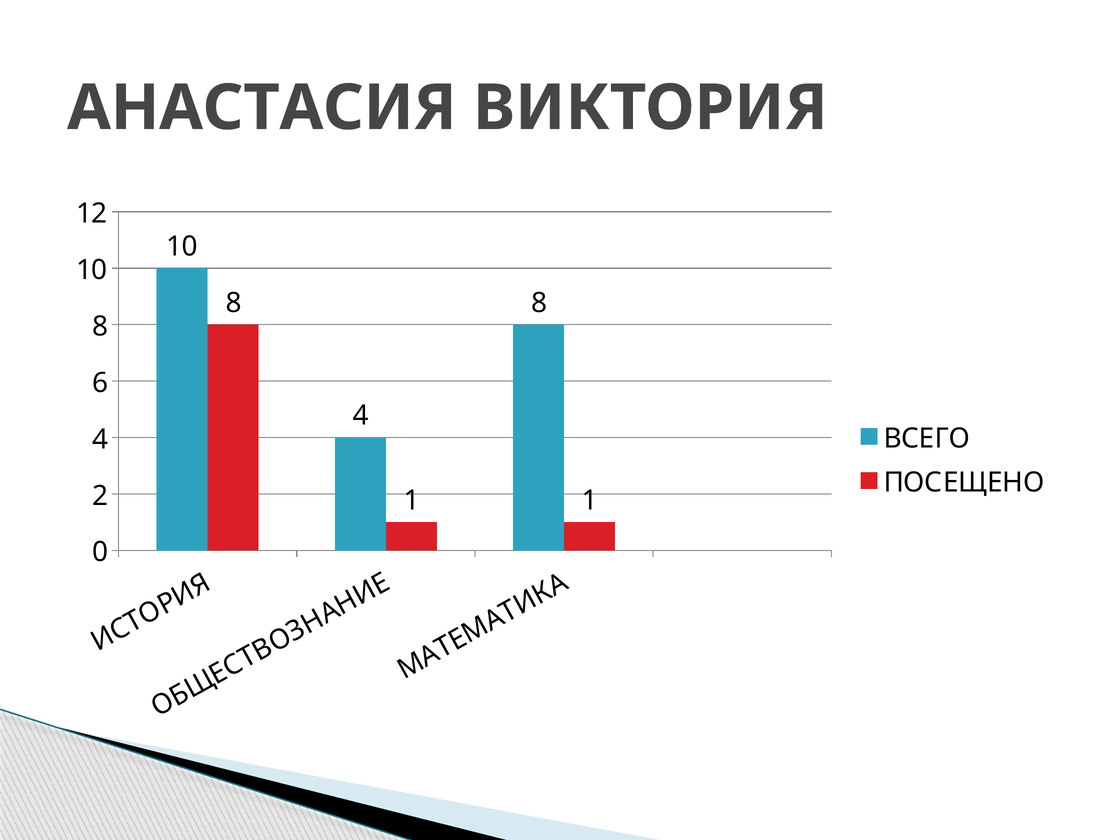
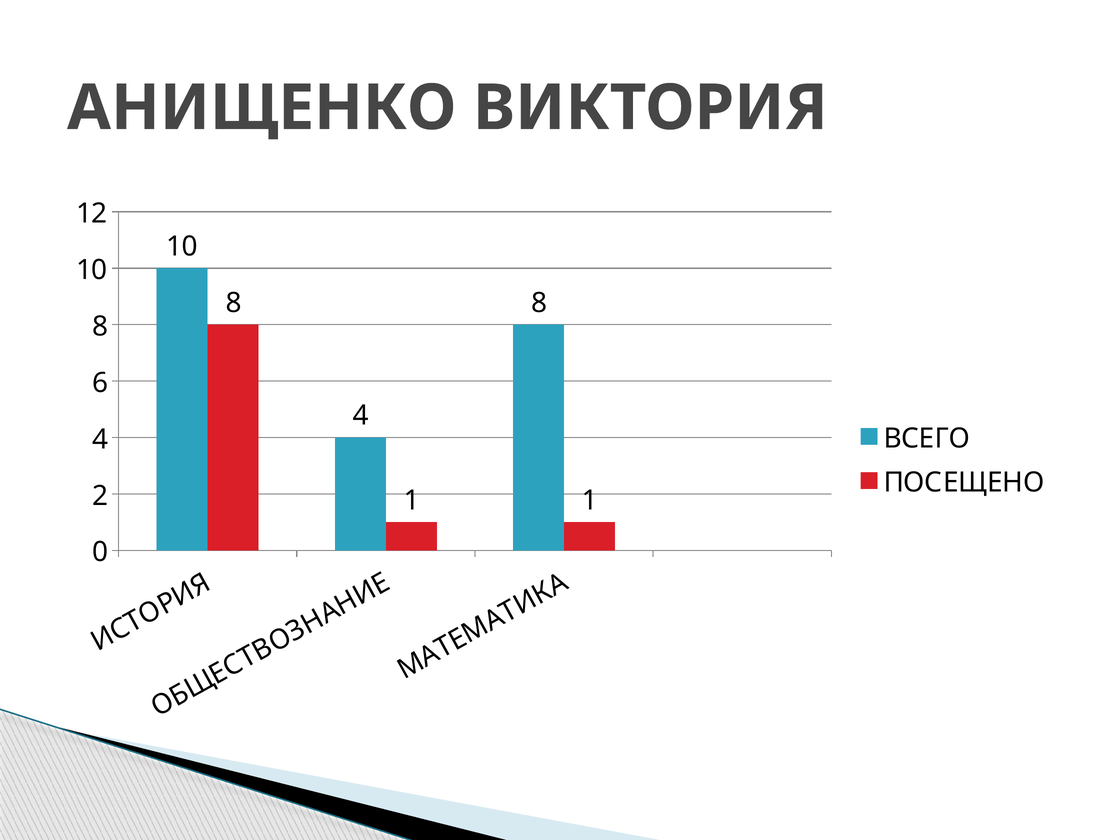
АНАСТАСИЯ: АНАСТАСИЯ -> АНИЩЕНКО (262, 108)
